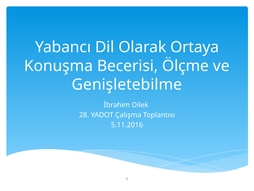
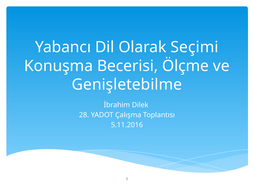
Ortaya: Ortaya -> Seçimi (194, 47)
